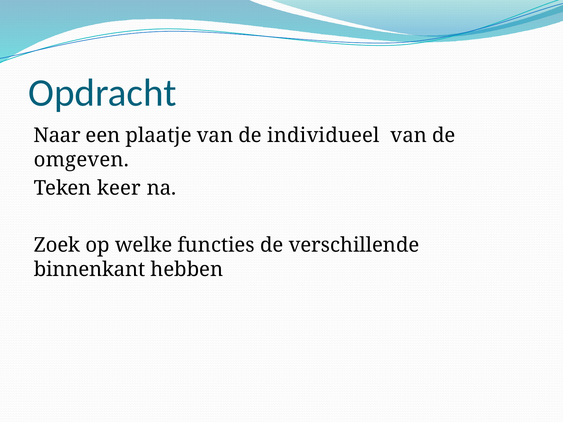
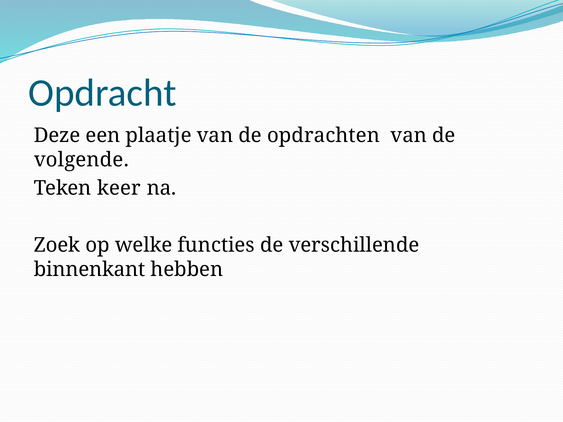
Naar: Naar -> Deze (57, 136)
individueel: individueel -> opdrachten (323, 136)
omgeven: omgeven -> volgende (81, 160)
